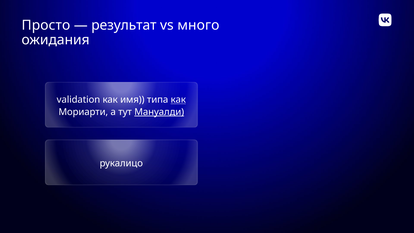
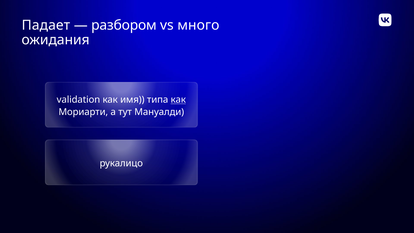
Просто: Просто -> Падает (46, 25)
результат: результат -> разбором (124, 25)
Мануалди underline: present -> none (159, 112)
